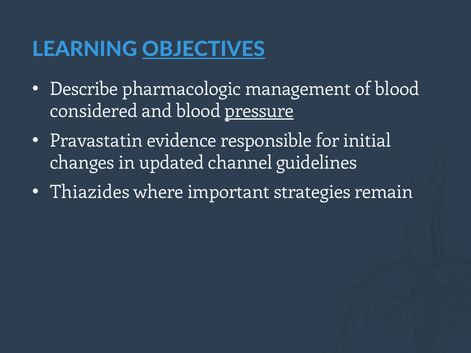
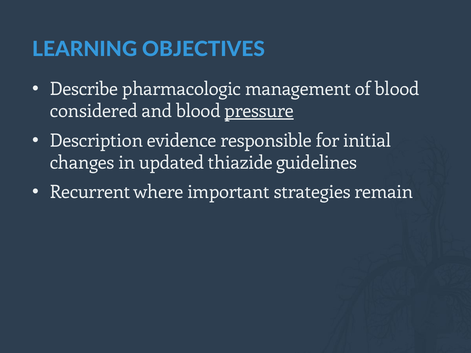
OBJECTIVES underline: present -> none (204, 49)
Pravastatin: Pravastatin -> Description (96, 141)
channel: channel -> thiazide (240, 163)
Thiazides: Thiazides -> Recurrent (90, 192)
